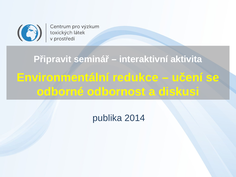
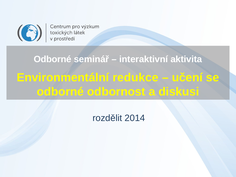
Připravit: Připravit -> Odborné (53, 59)
publika: publika -> rozdělit (107, 118)
